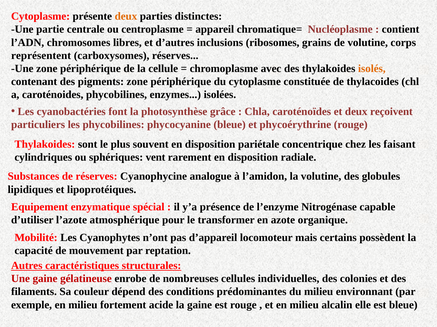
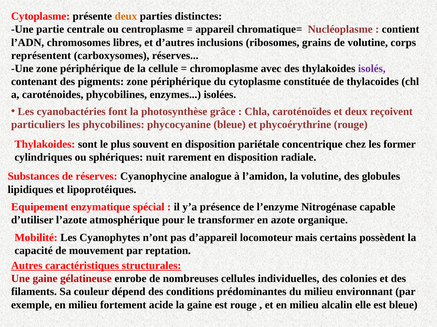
isolés colour: orange -> purple (372, 69)
faisant: faisant -> former (400, 145)
vent: vent -> nuit (155, 158)
